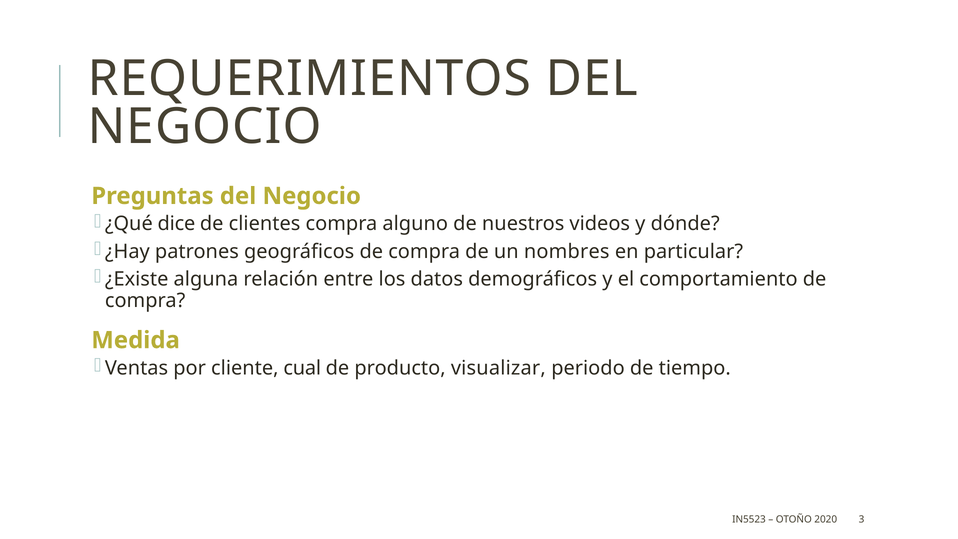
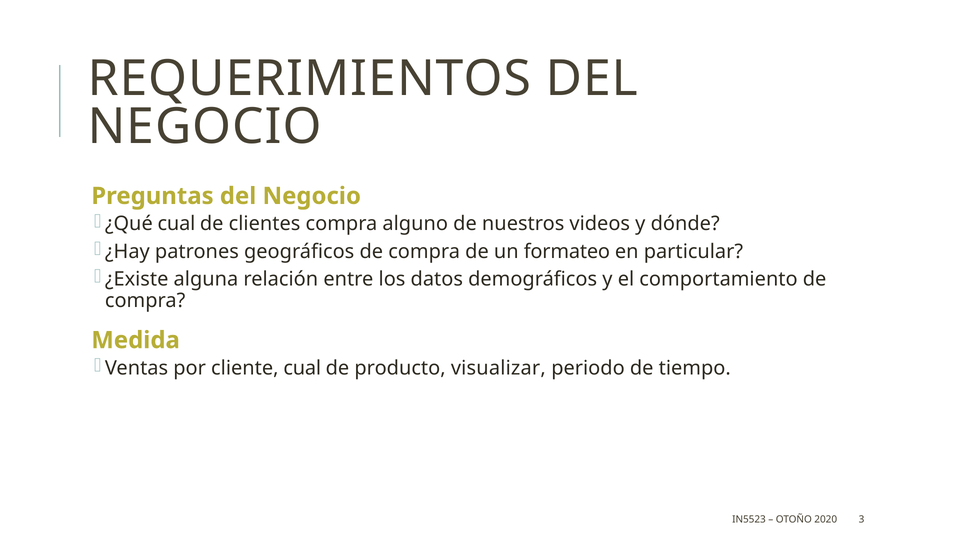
¿Qué dice: dice -> cual (176, 224)
nombres: nombres -> formateo (567, 251)
